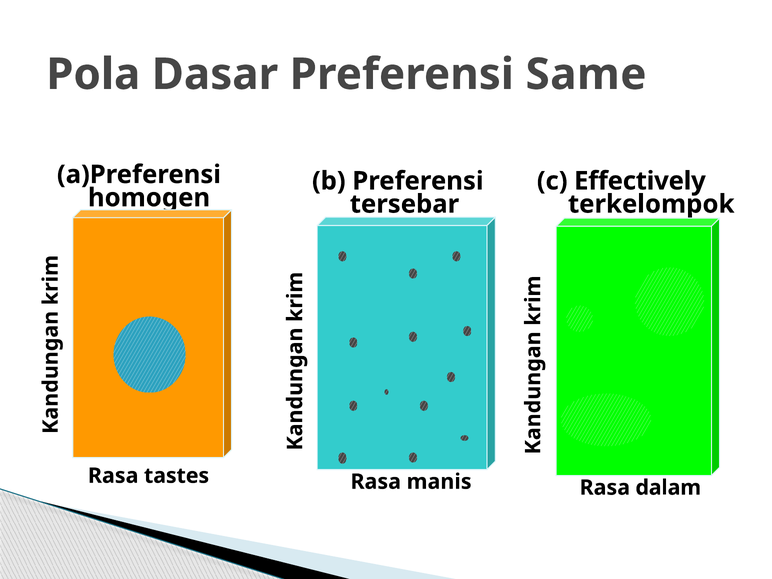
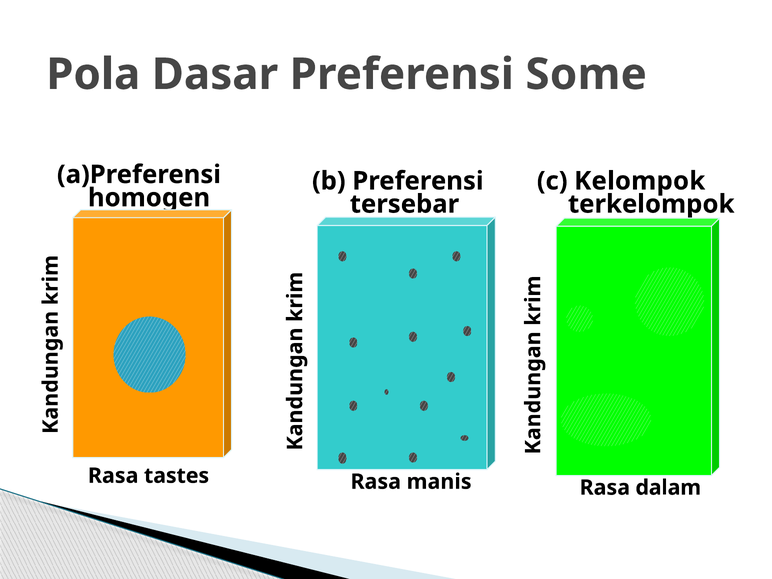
Same: Same -> Some (586, 74)
Effectively: Effectively -> Kelompok (640, 181)
